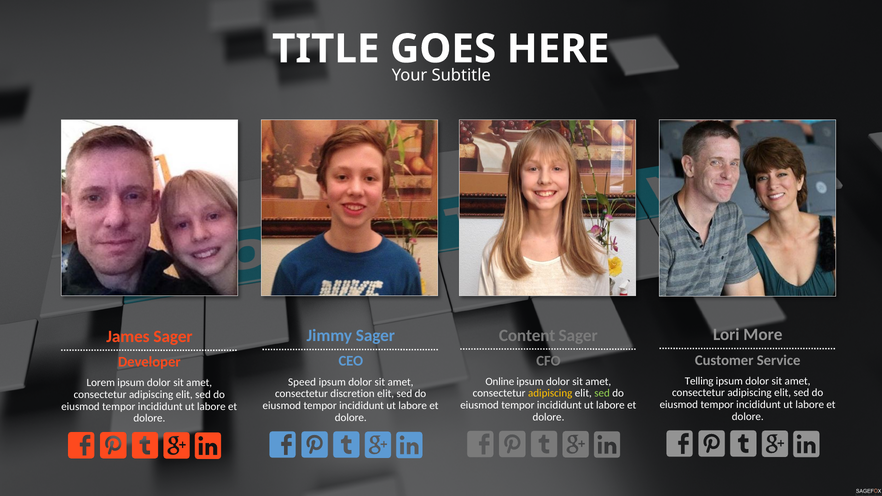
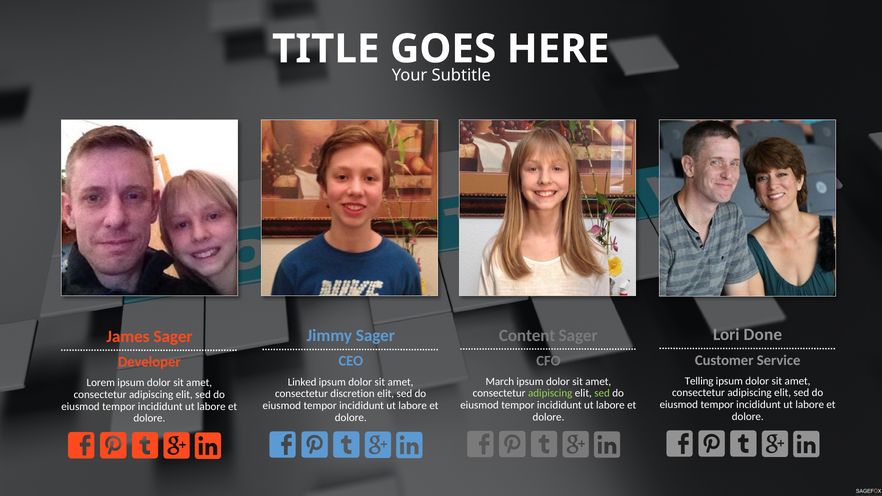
More: More -> Done (763, 335)
Online: Online -> March (500, 381)
Speed: Speed -> Linked (302, 382)
adipiscing colour: yellow -> light green (550, 393)
